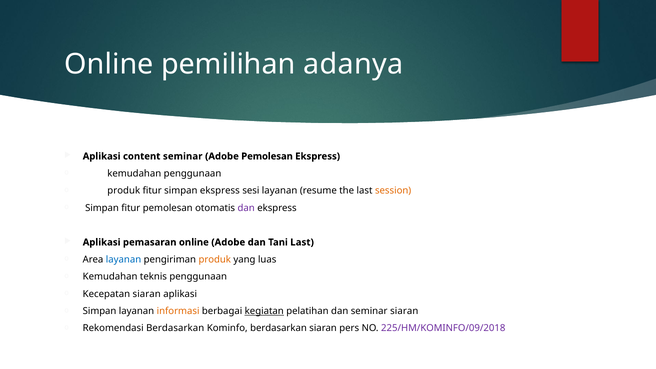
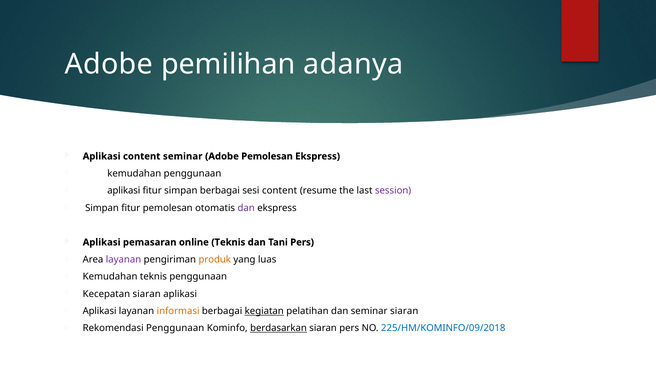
Online: Online -> Adobe (109, 64)
produk: produk -> aplikasi (124, 191)
simpan ekspress: ekspress -> berbagai (220, 191)
sesi layanan: layanan -> content (280, 191)
session colour: orange -> purple (393, 191)
online Adobe: Adobe -> Teknis (228, 242)
Tani Last: Last -> Pers (302, 242)
layanan colour: blue -> purple (124, 259)
Simpan: Simpan -> Aplikasi (100, 311)
Rekomendasi Berdasarkan: Berdasarkan -> Penggunaan (175, 328)
berdasarkan underline: none -> present (278, 328)
225/HM/KOMINFO/09/2018 colour: purple -> blue (443, 328)
